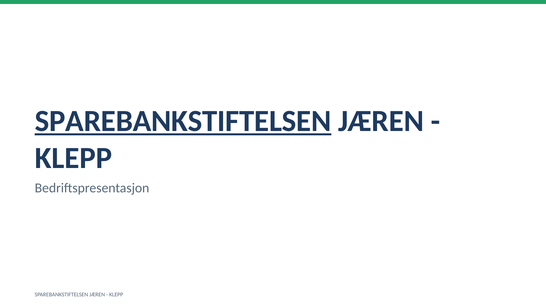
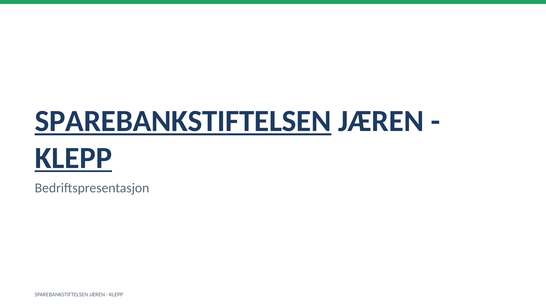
KLEPP underline: none -> present (73, 158)
